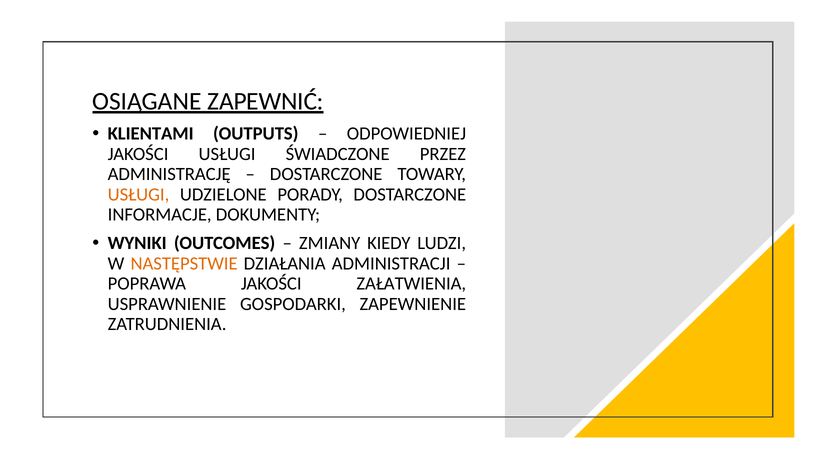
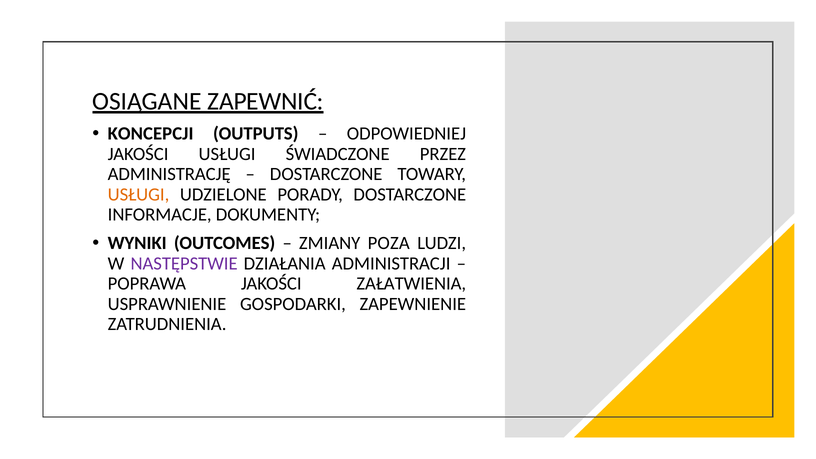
KLIENTAMI: KLIENTAMI -> KONCEPCJI (151, 134)
KIEDY: KIEDY -> POZA (389, 243)
NASTĘPSTWIE colour: orange -> purple (184, 263)
